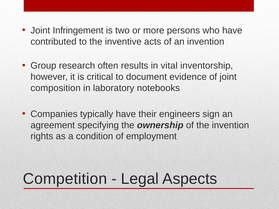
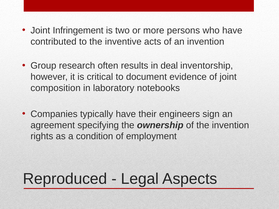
vital: vital -> deal (169, 66)
Competition: Competition -> Reproduced (65, 179)
